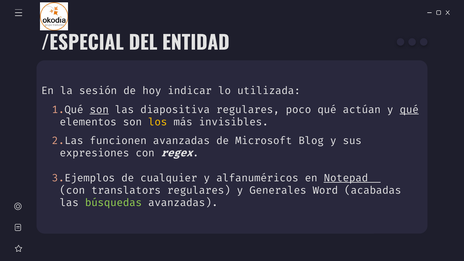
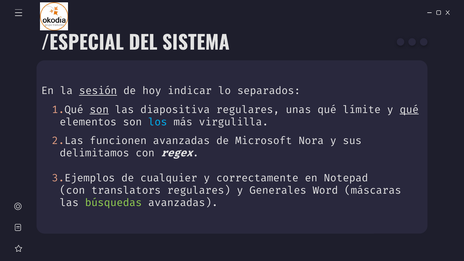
ENTIDAD: ENTIDAD -> SISTEMA (196, 43)
sesión underline: none -> present (98, 91)
utilizada: utilizada -> separados (269, 91)
poco: poco -> unas (298, 110)
actúan: actúan -> límite (362, 110)
los colour: yellow -> light blue (158, 122)
invisibles: invisibles -> virgulilla (234, 122)
Blog: Blog -> Nora (311, 141)
expresiones: expresiones -> delimitamos (95, 153)
alfanuméricos: alfanuméricos -> correctamente (257, 178)
Notepad++ underline: present -> none (352, 178)
acabadas: acabadas -> máscaras (373, 190)
